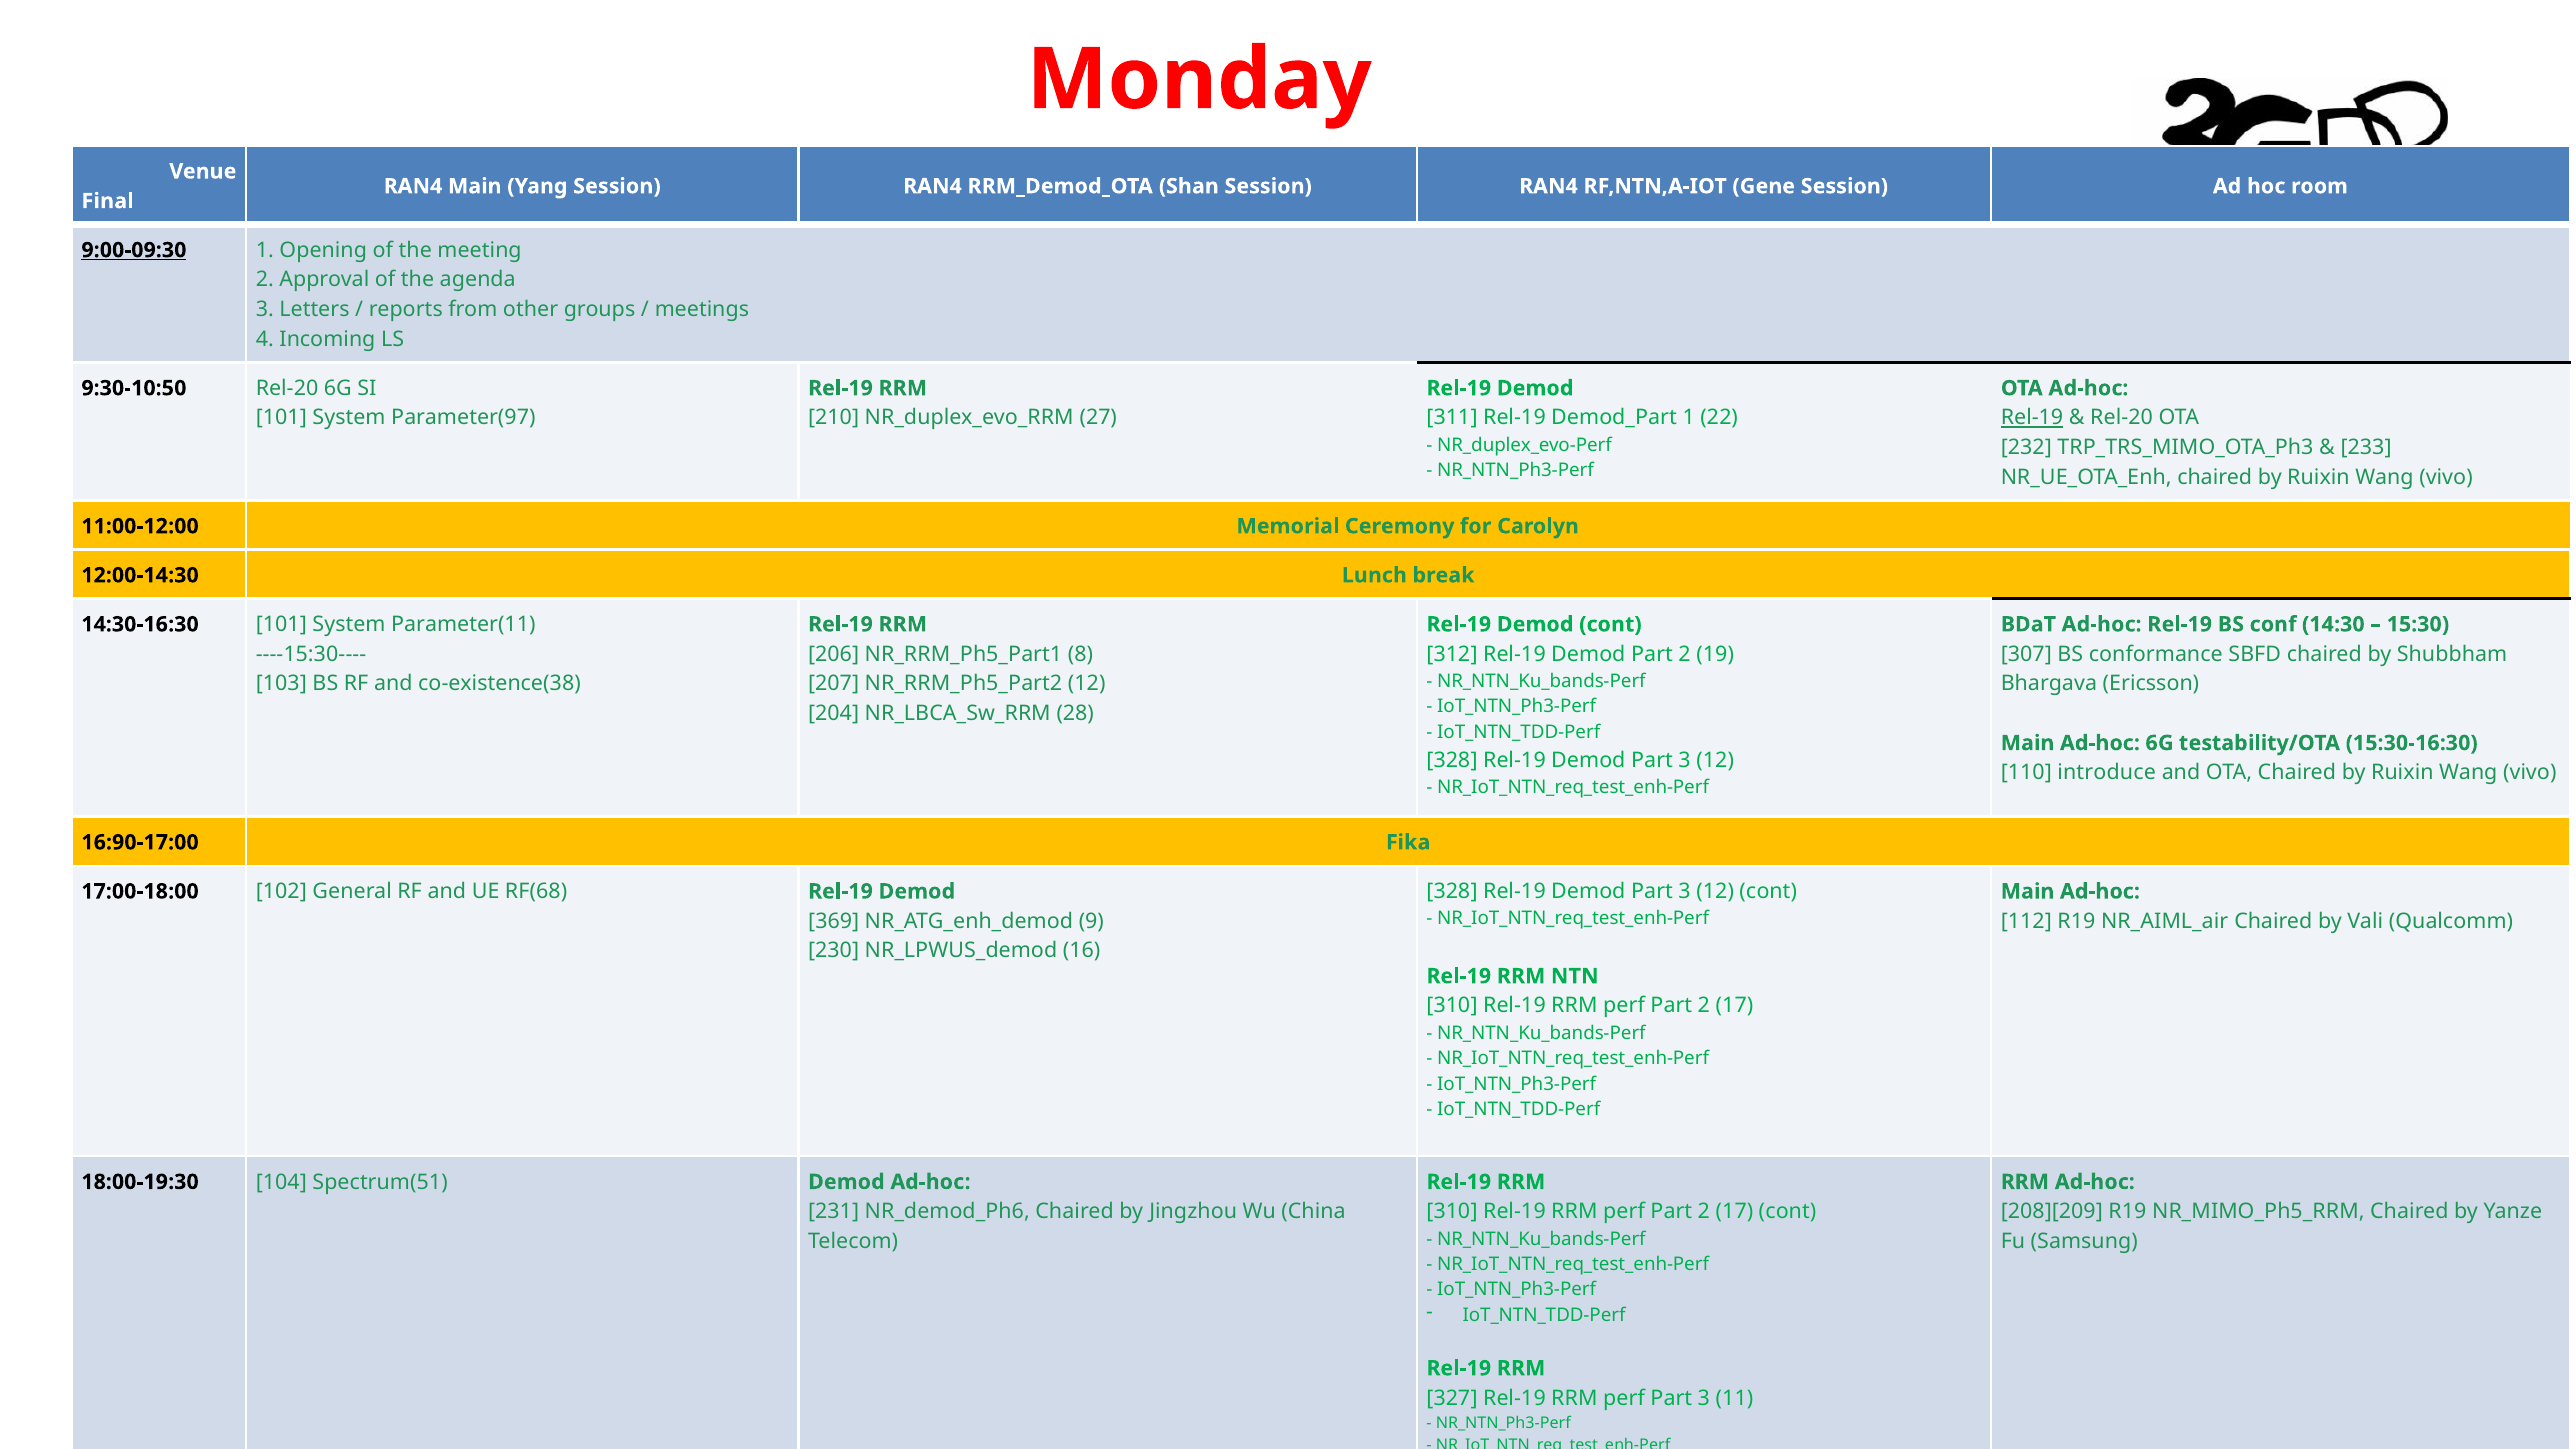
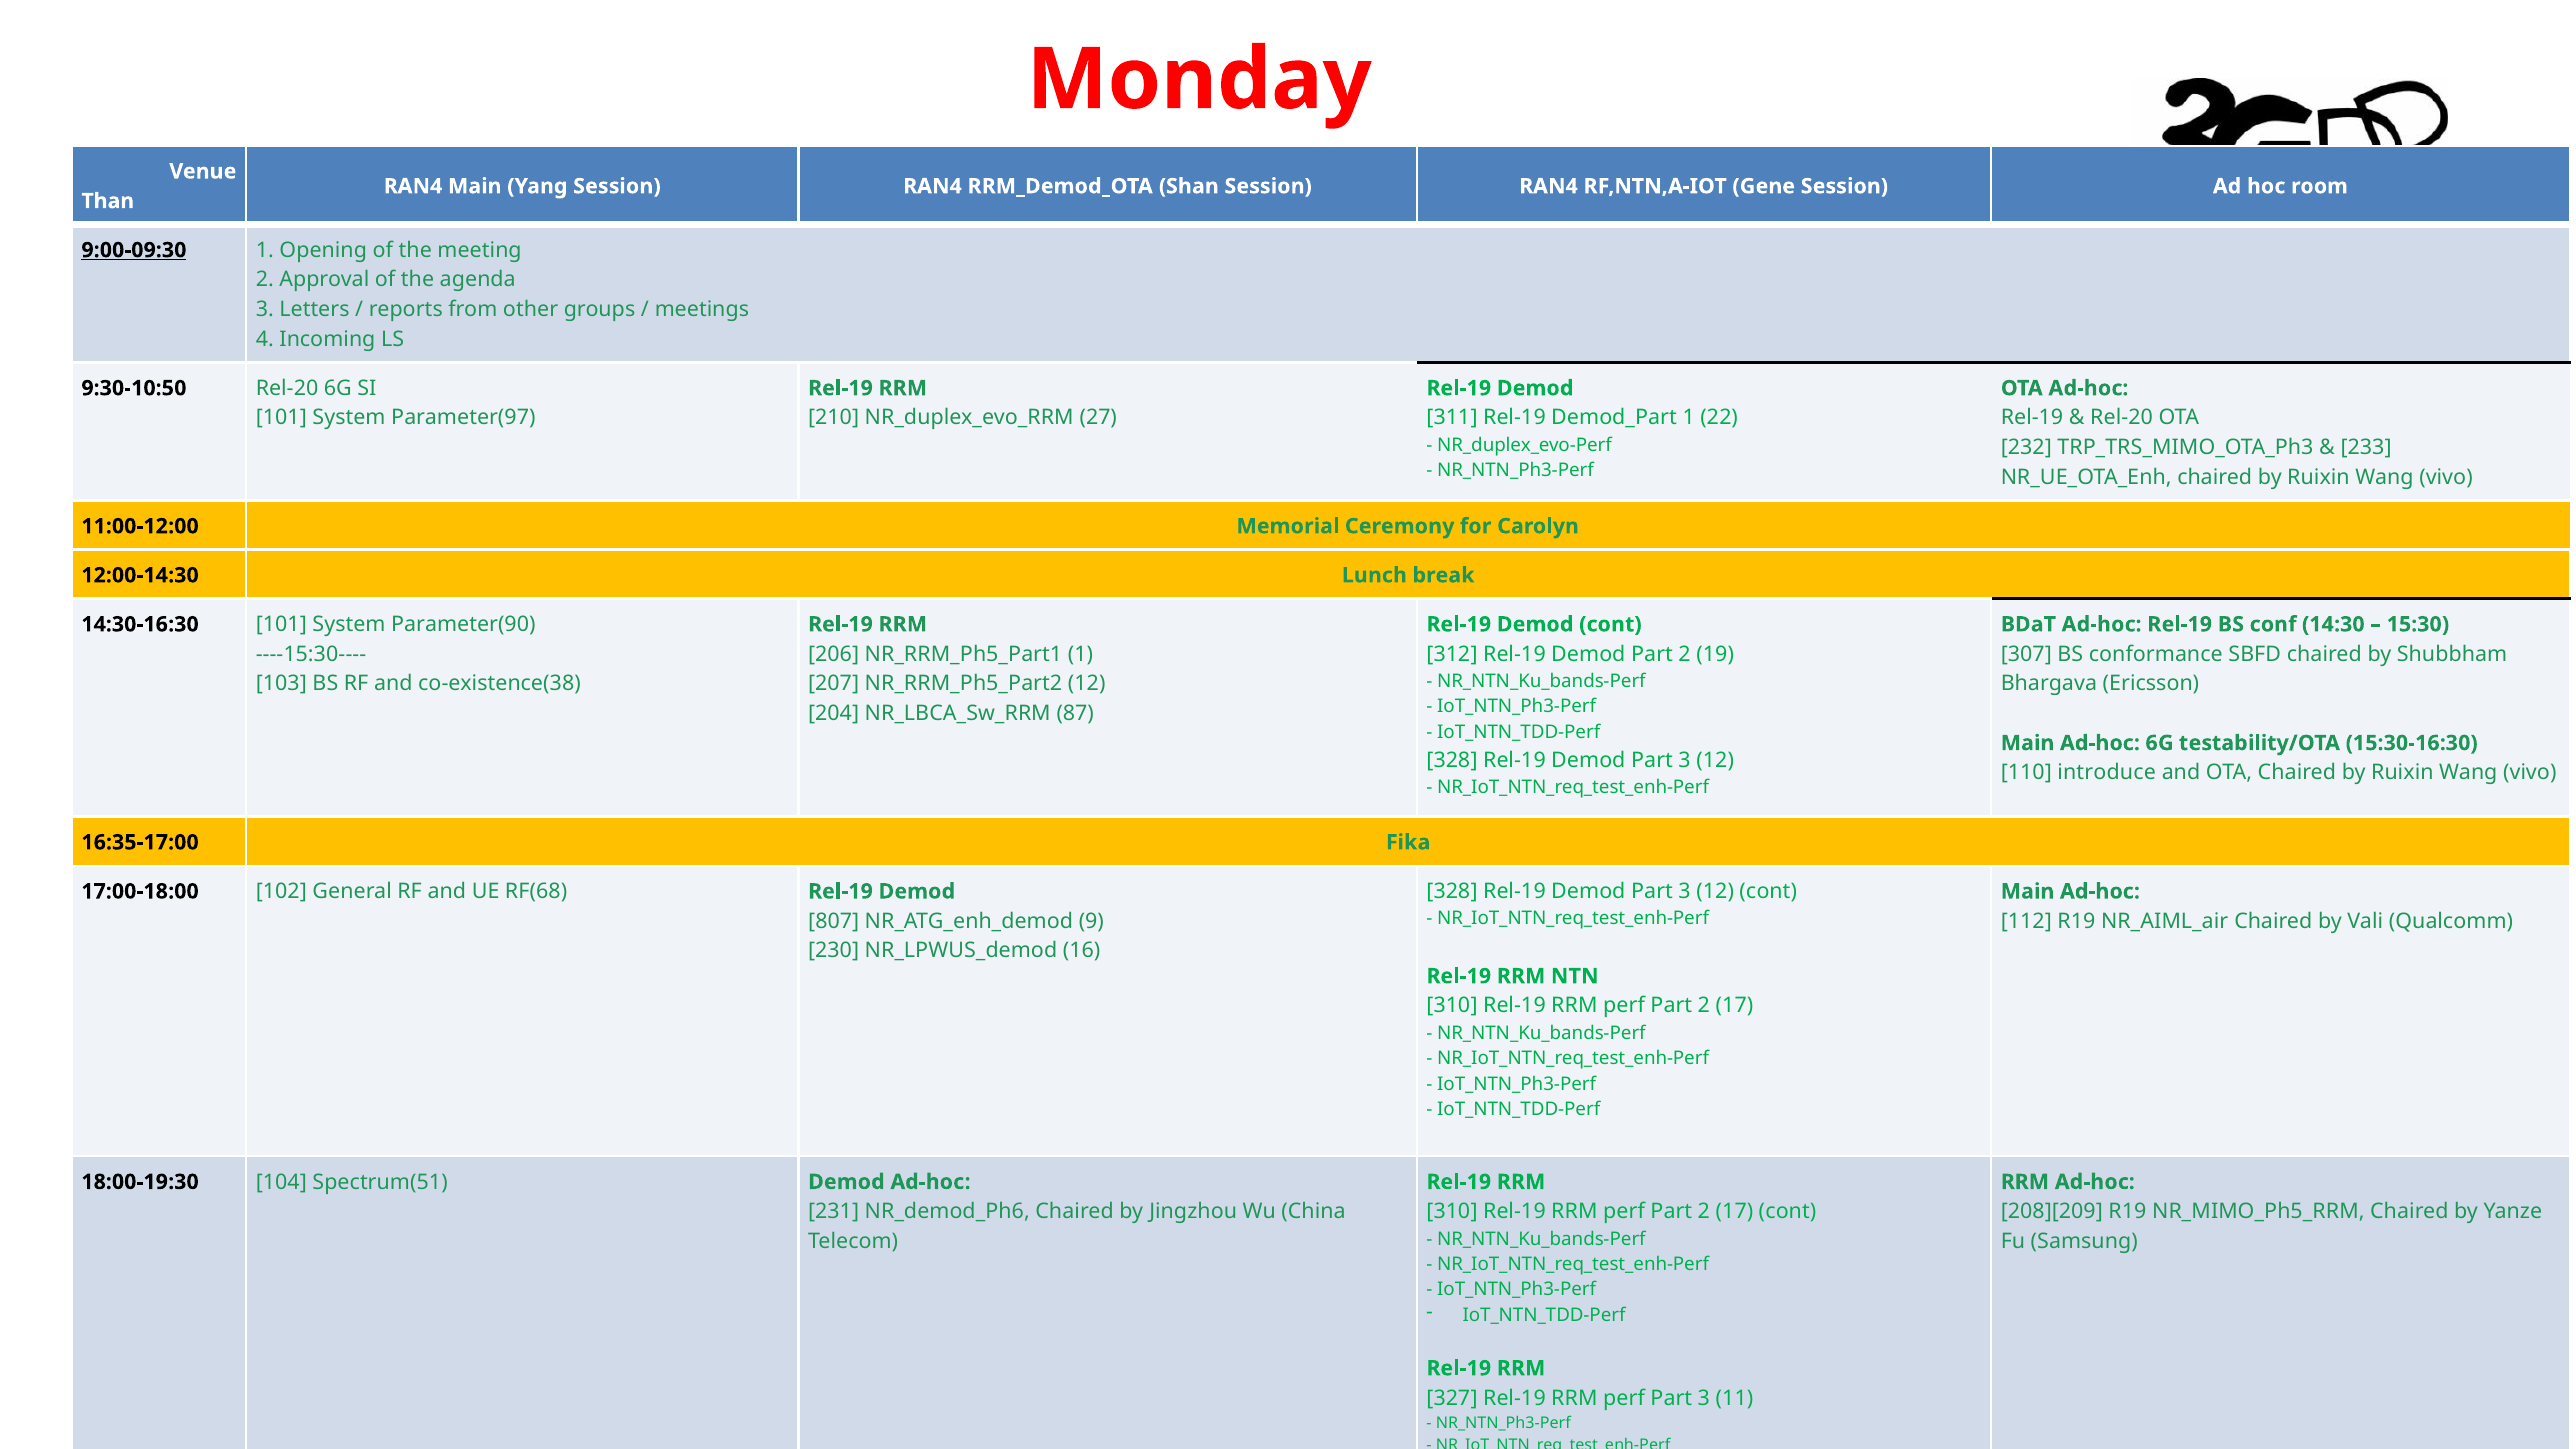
Final: Final -> Than (108, 201)
Rel-19 underline: present -> none (2032, 418)
Parameter(11: Parameter(11 -> Parameter(90 (463, 624)
8: 8 -> 1 (1080, 654)
28: 28 -> 87 (1075, 713)
16:90-17:00: 16:90-17:00 -> 16:35-17:00 (140, 842)
369: 369 -> 807 (834, 921)
